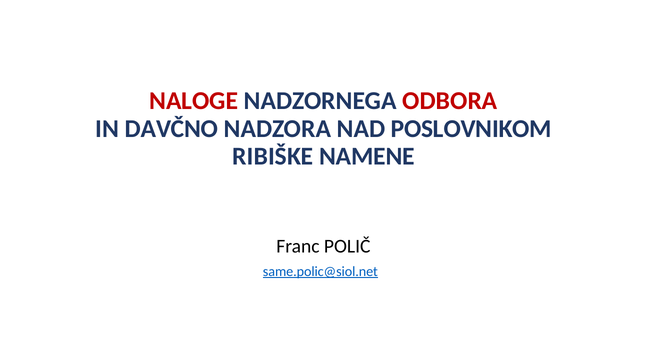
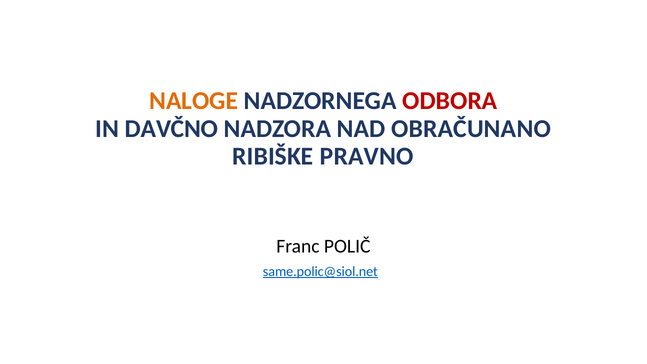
NALOGE colour: red -> orange (194, 101)
POSLOVNIKOM: POSLOVNIKOM -> OBRAČUNANO (471, 129)
NAMENE: NAMENE -> PRAVNO (367, 156)
